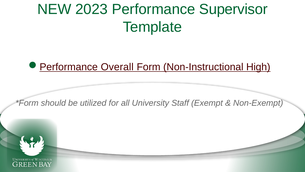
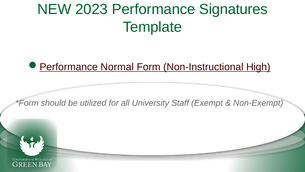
Supervisor: Supervisor -> Signatures (233, 9)
Overall: Overall -> Normal (117, 67)
